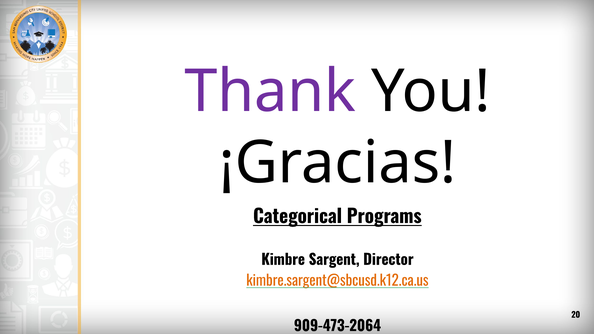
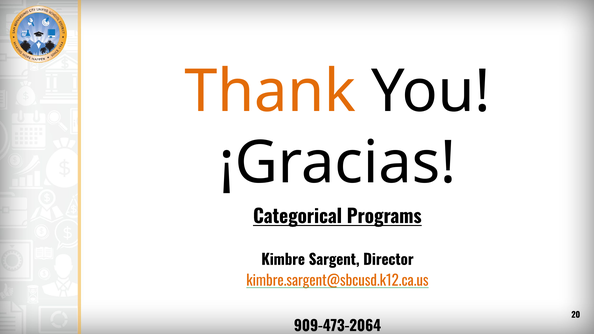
Thank colour: purple -> orange (270, 92)
